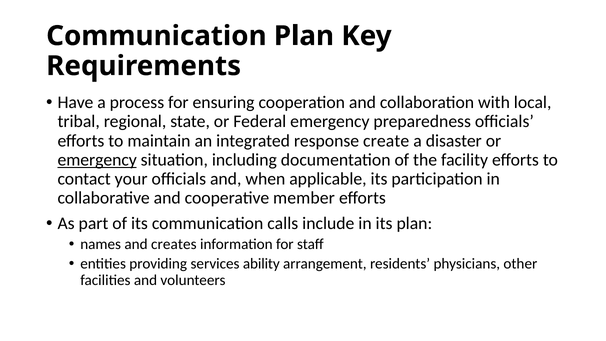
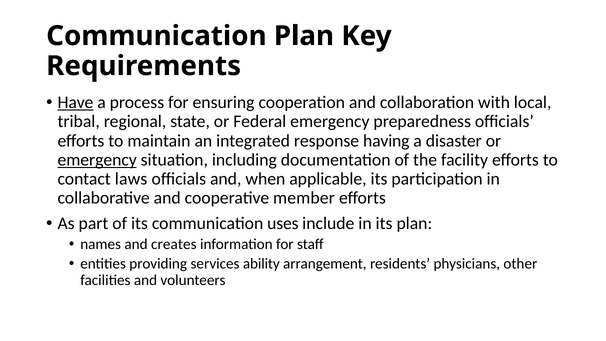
Have underline: none -> present (75, 102)
create: create -> having (386, 141)
your: your -> laws (131, 179)
calls: calls -> uses (283, 223)
